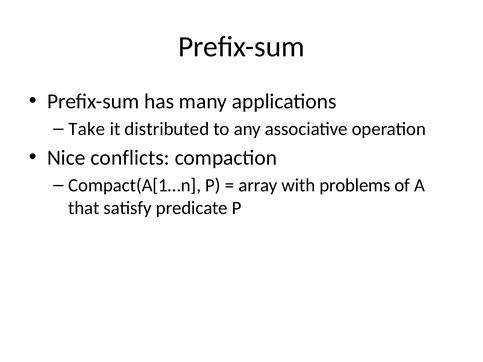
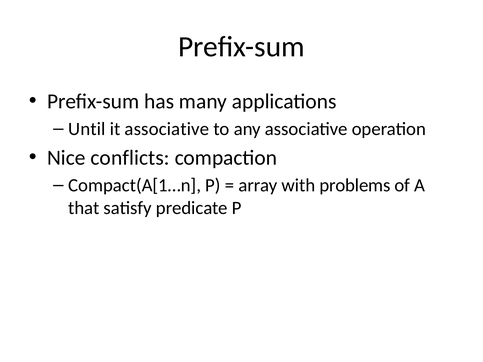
Take: Take -> Until (87, 129)
it distributed: distributed -> associative (167, 129)
